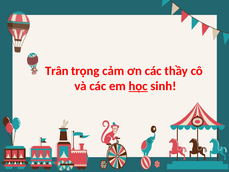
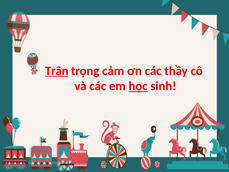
Trân underline: none -> present (57, 71)
